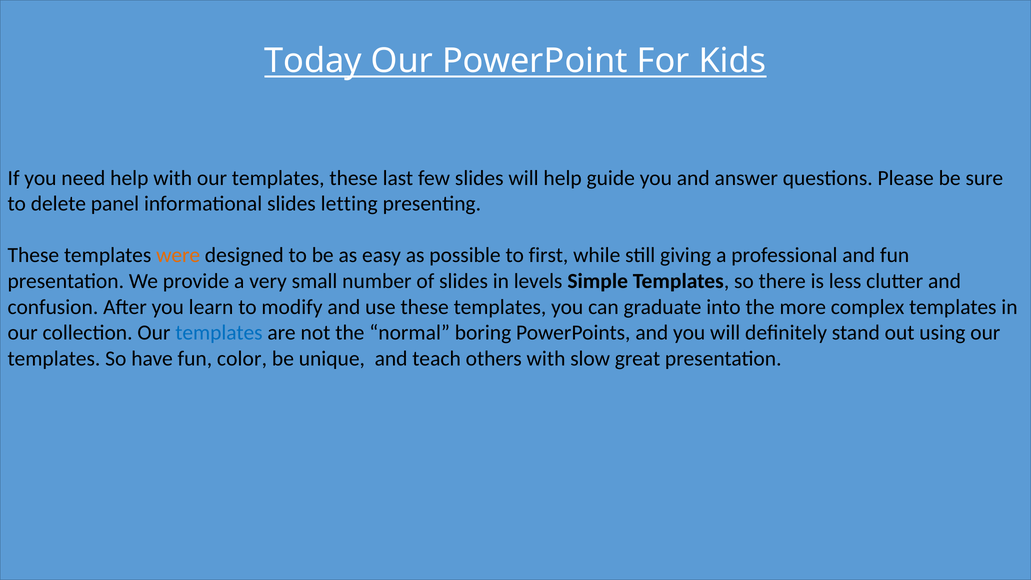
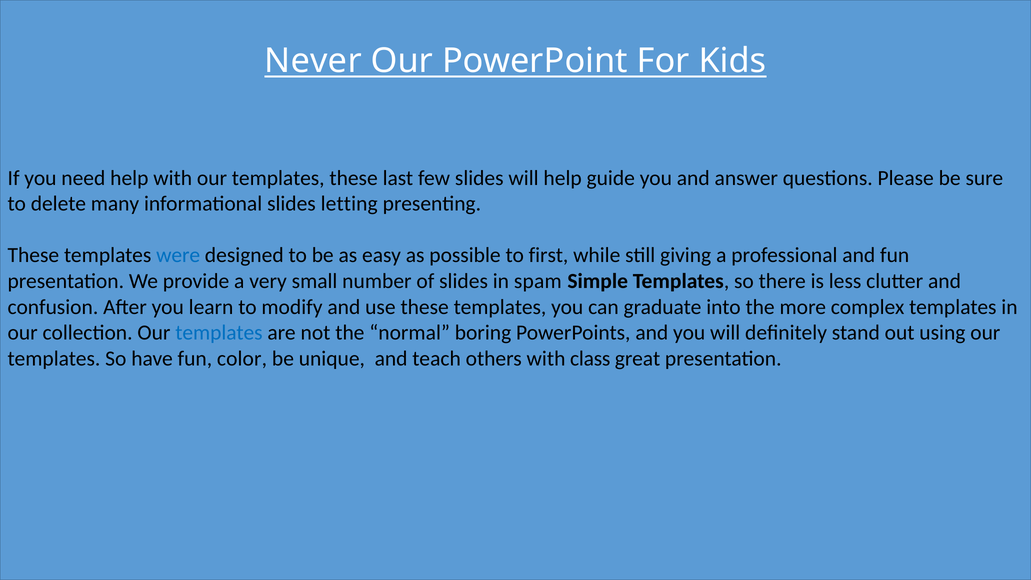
Today: Today -> Never (313, 61)
panel: panel -> many (115, 204)
were colour: orange -> blue (178, 255)
levels: levels -> spam (538, 281)
slow: slow -> class (590, 358)
